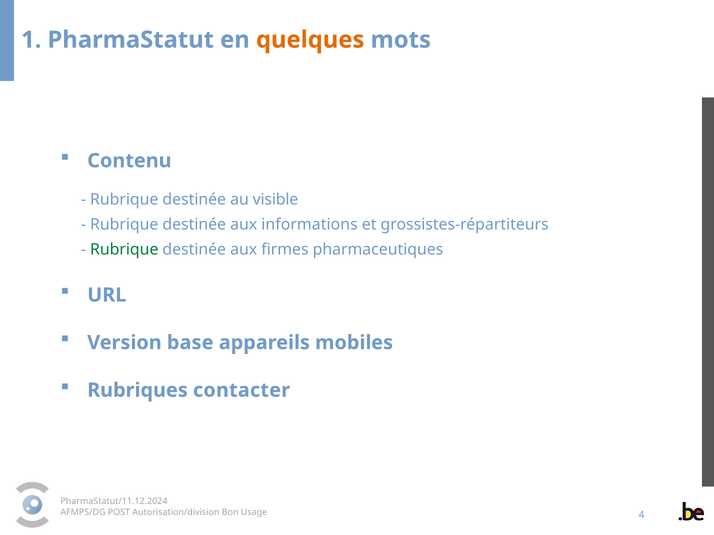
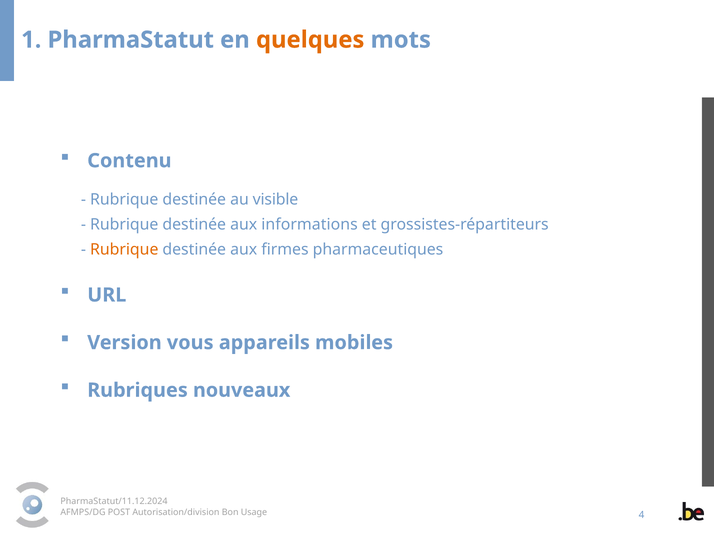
Rubrique colour: green -> orange (124, 250)
base: base -> vous (190, 343)
contacter: contacter -> nouveaux (242, 391)
